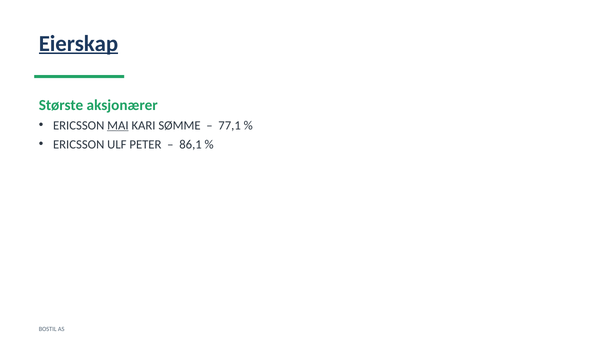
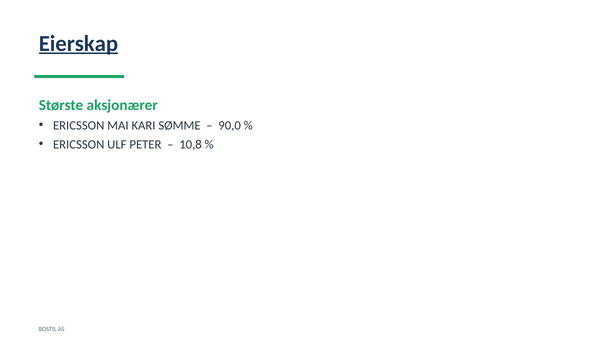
MAI underline: present -> none (118, 125)
77,1: 77,1 -> 90,0 (230, 125)
86,1: 86,1 -> 10,8 (190, 144)
